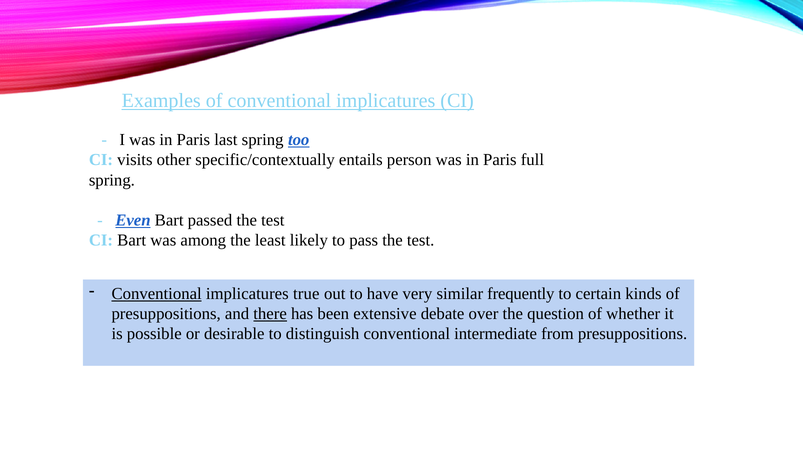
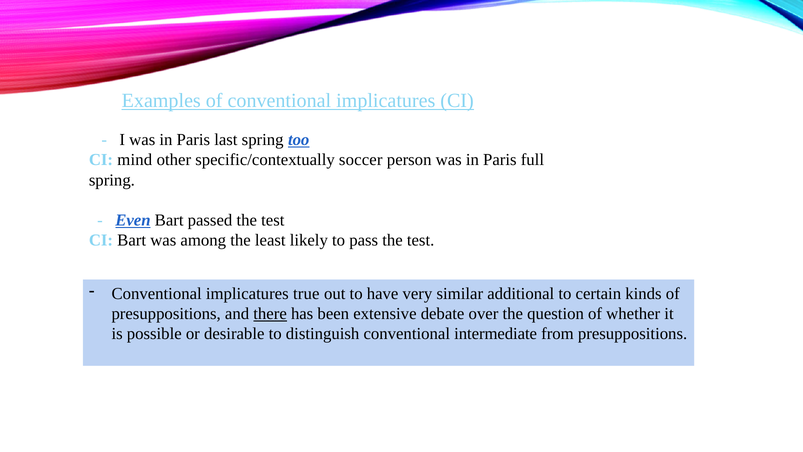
visits: visits -> mind (135, 160)
entails: entails -> soccer (361, 160)
Conventional underline: present -> none (157, 294)
frequently: frequently -> additional (521, 294)
